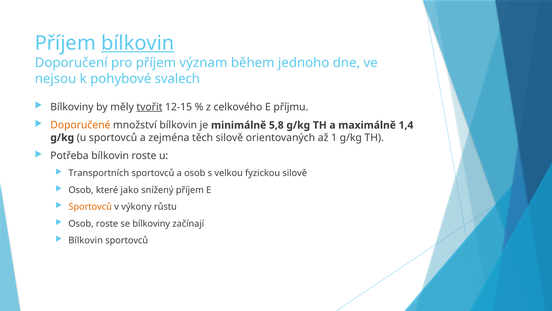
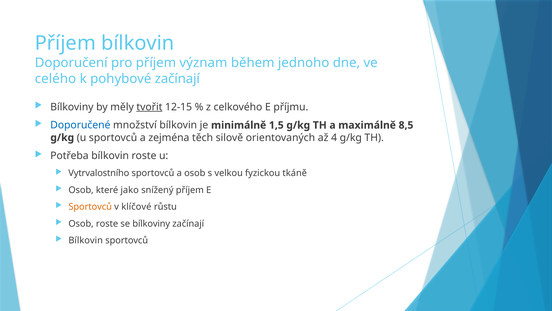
bílkovin underline: present -> none (138, 43)
nejsou: nejsou -> celého (55, 79)
pohybové svalech: svalech -> začínají (177, 79)
Doporučené colour: orange -> blue (80, 125)
5,8: 5,8 -> 1,5 (276, 125)
1,4: 1,4 -> 8,5 (406, 125)
1: 1 -> 4 (334, 137)
Transportních: Transportních -> Vytrvalostního (99, 173)
fyzickou silově: silově -> tkáně (295, 173)
výkony: výkony -> klíčové (136, 207)
